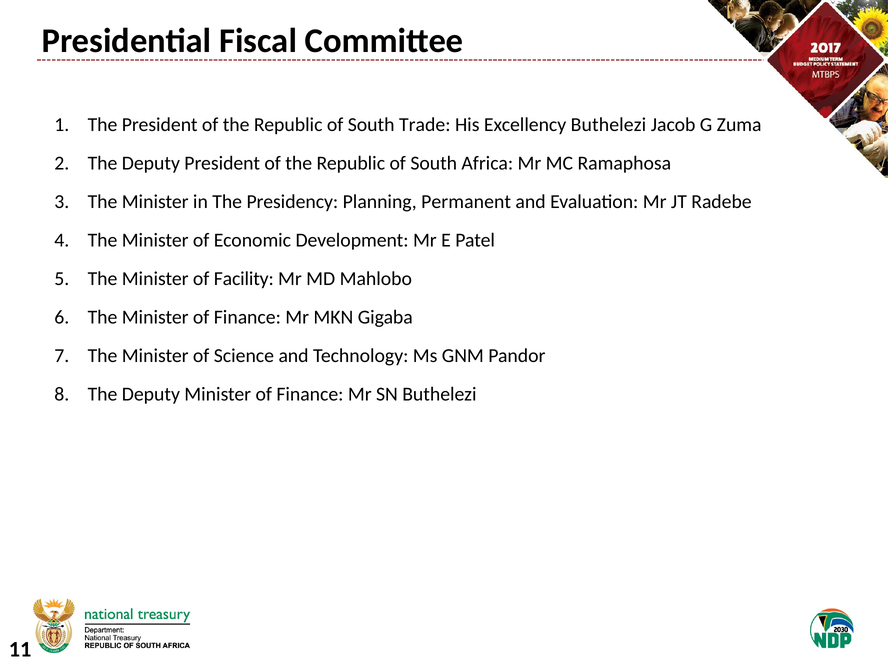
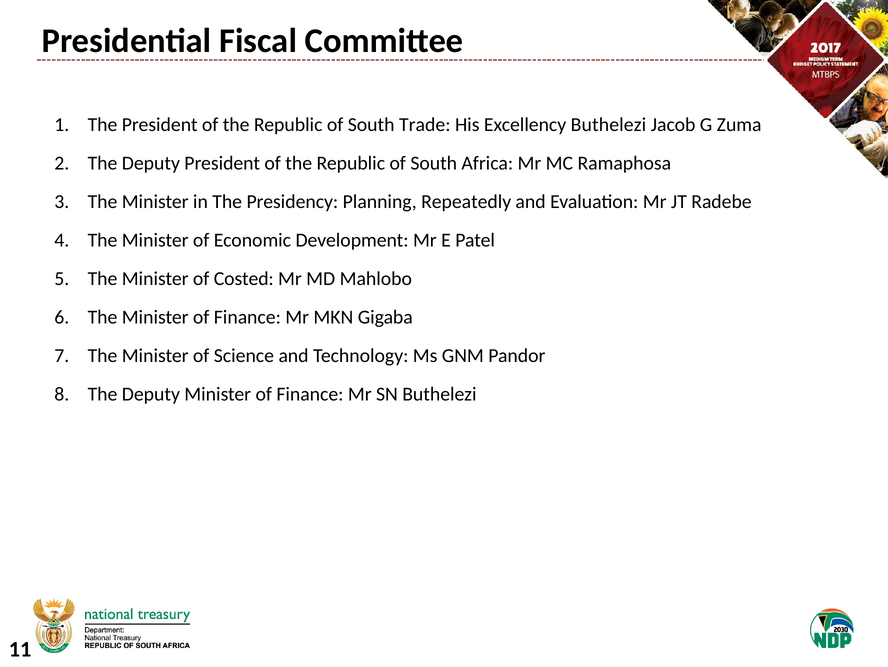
Permanent: Permanent -> Repeatedly (466, 202)
Facility: Facility -> Costed (244, 279)
